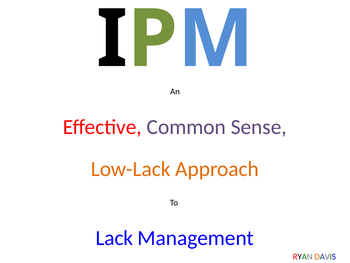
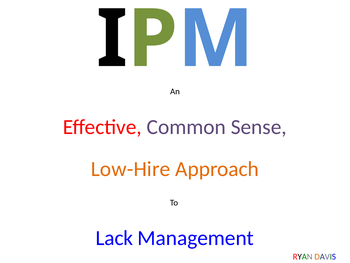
Low-Lack: Low-Lack -> Low-Hire (131, 169)
